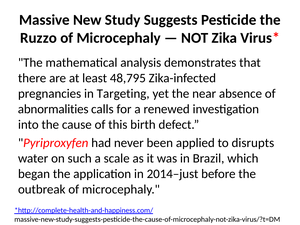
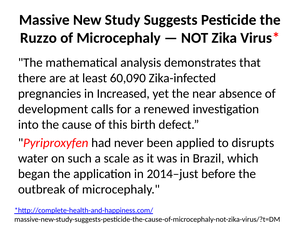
48,795: 48,795 -> 60,090 (128, 78)
Targeting: Targeting -> Increased (123, 94)
abnormalities: abnormalities -> development (53, 109)
